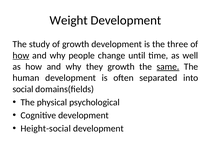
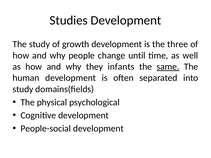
Weight: Weight -> Studies (69, 20)
how underline: present -> none (21, 56)
they growth: growth -> infants (121, 67)
social: social -> study (23, 89)
Height-social: Height-social -> People-social (46, 129)
